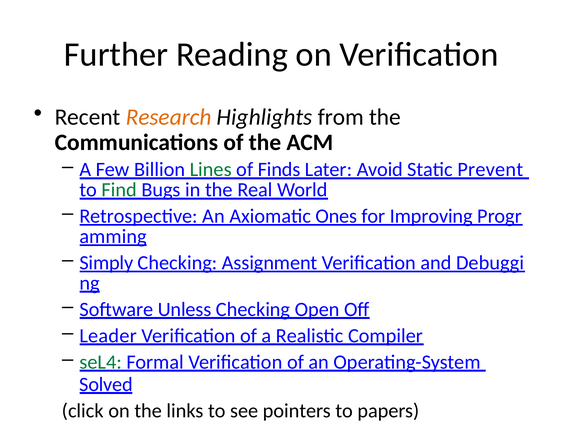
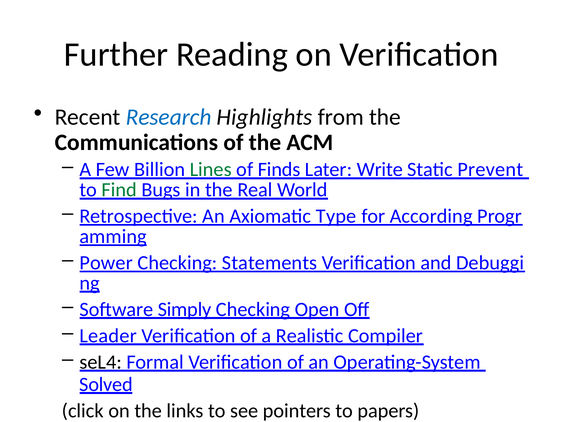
Research colour: orange -> blue (169, 117)
Avoid: Avoid -> Write (380, 170)
Ones: Ones -> Type (336, 216)
Improving: Improving -> According (431, 216)
Simply: Simply -> Power (106, 263)
Assignment: Assignment -> Statements (270, 263)
Unless: Unless -> Simply (185, 310)
seL4 colour: green -> black (101, 362)
